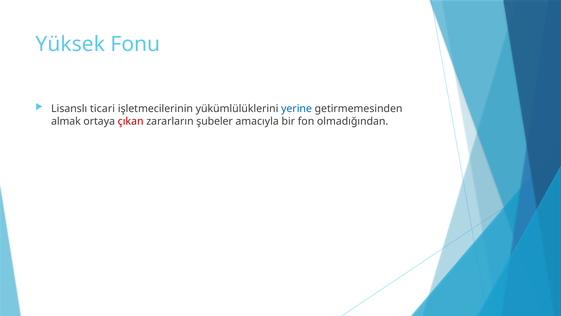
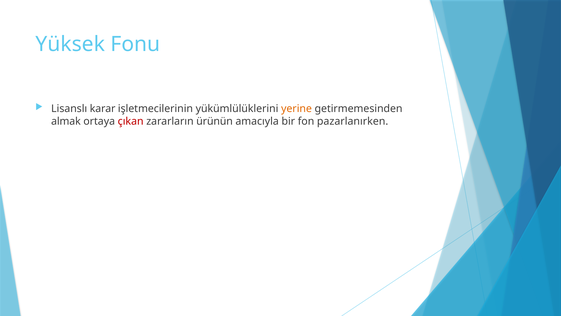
ticari: ticari -> karar (103, 109)
yerine colour: blue -> orange (297, 109)
şubeler: şubeler -> ürünün (215, 121)
olmadığından: olmadığından -> pazarlanırken (353, 121)
